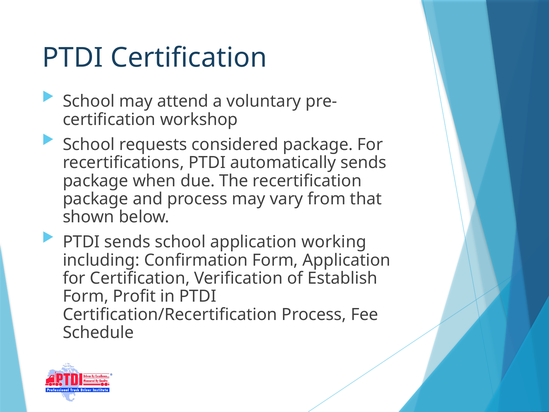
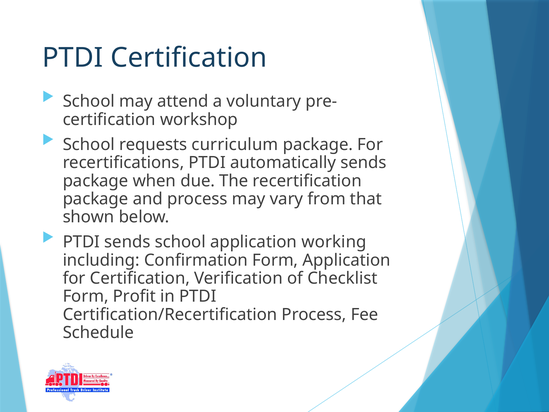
considered: considered -> curriculum (235, 144)
Establish: Establish -> Checklist (343, 278)
